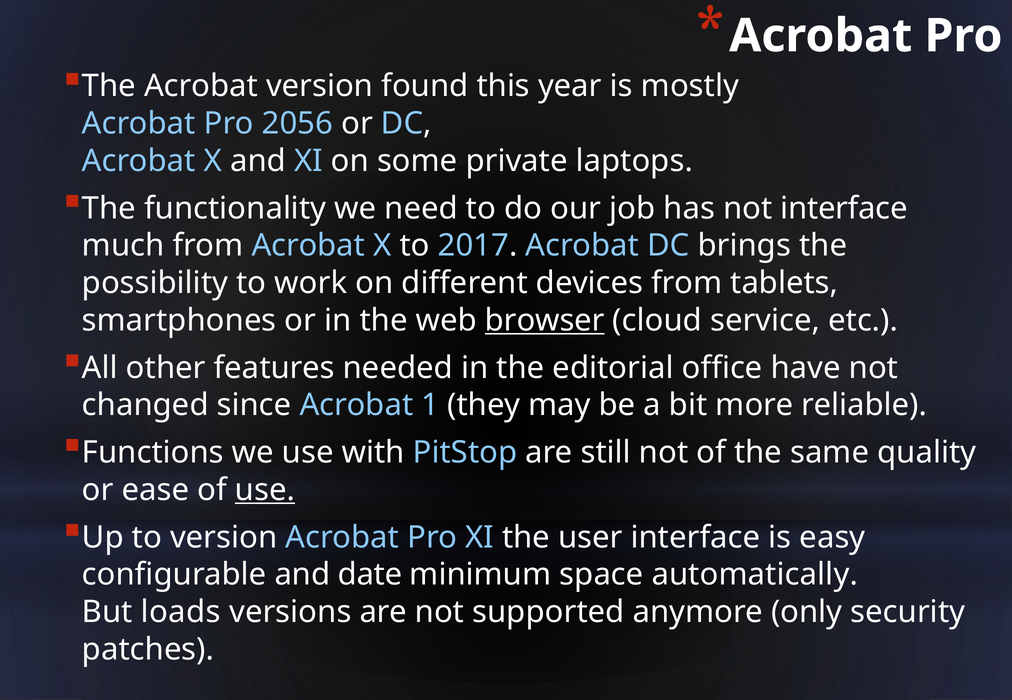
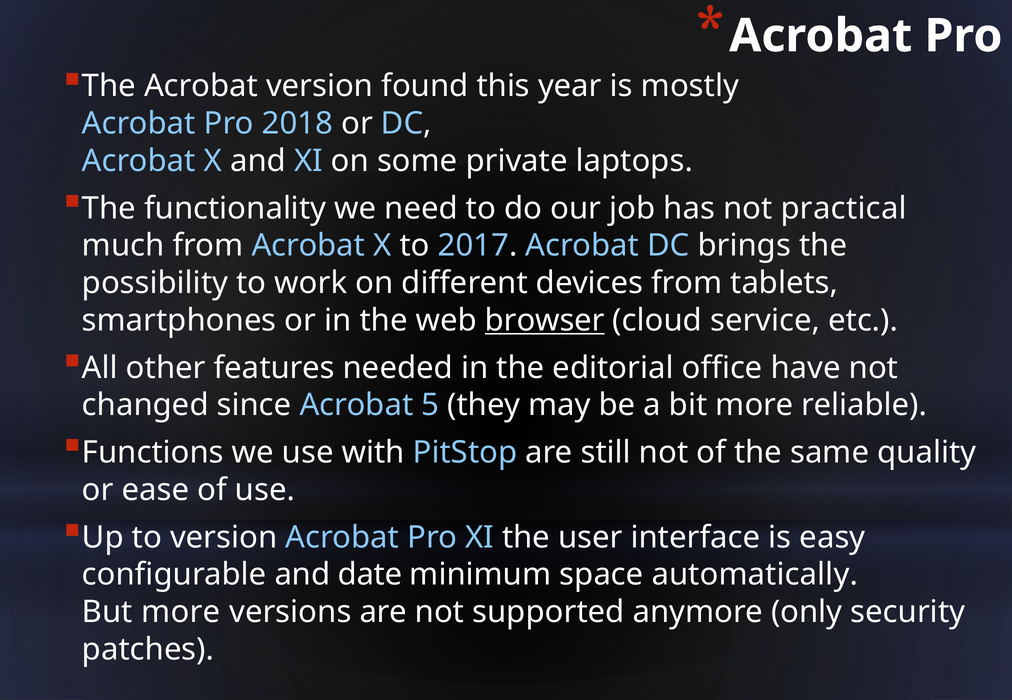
2056: 2056 -> 2018 (297, 124)
not interface: interface -> practical (844, 209)
1: 1 -> 5 (430, 405)
use underline: present -> none (265, 490)
But loads: loads -> more (181, 613)
